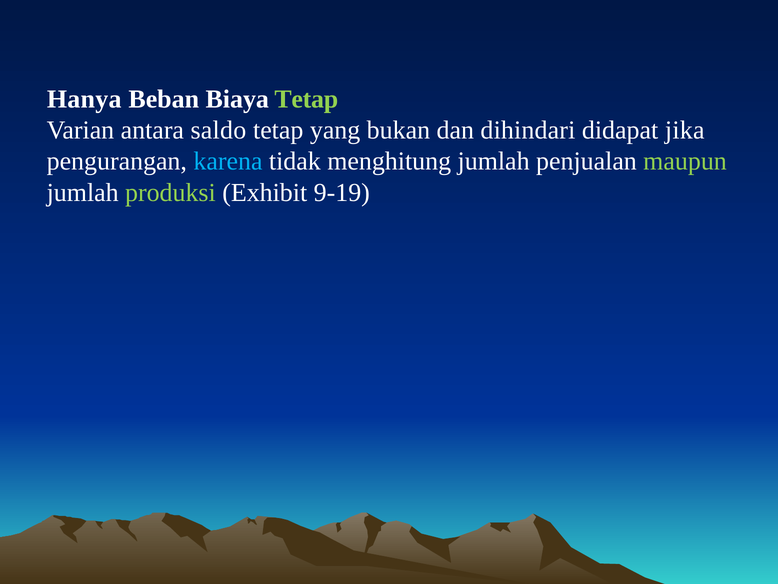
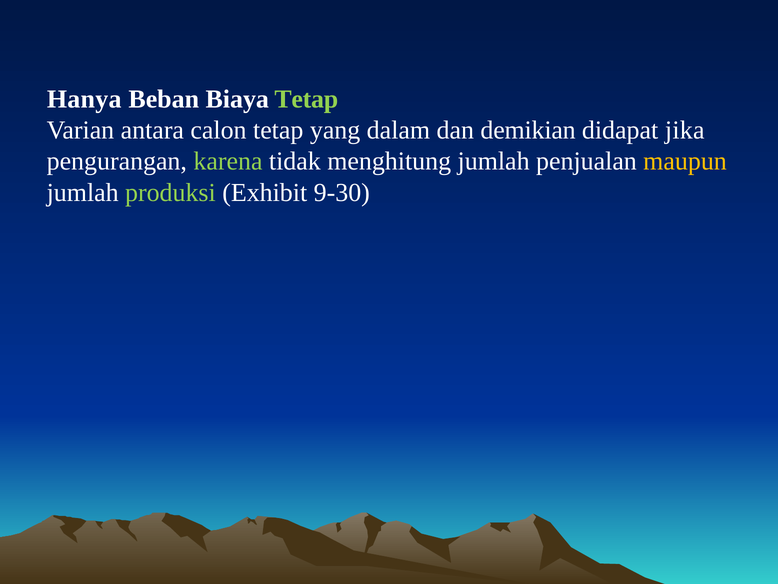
saldo: saldo -> calon (219, 130)
bukan: bukan -> dalam (398, 130)
dihindari: dihindari -> demikian (528, 130)
karena colour: light blue -> light green (228, 161)
maupun colour: light green -> yellow (685, 161)
9-19: 9-19 -> 9-30 (342, 192)
